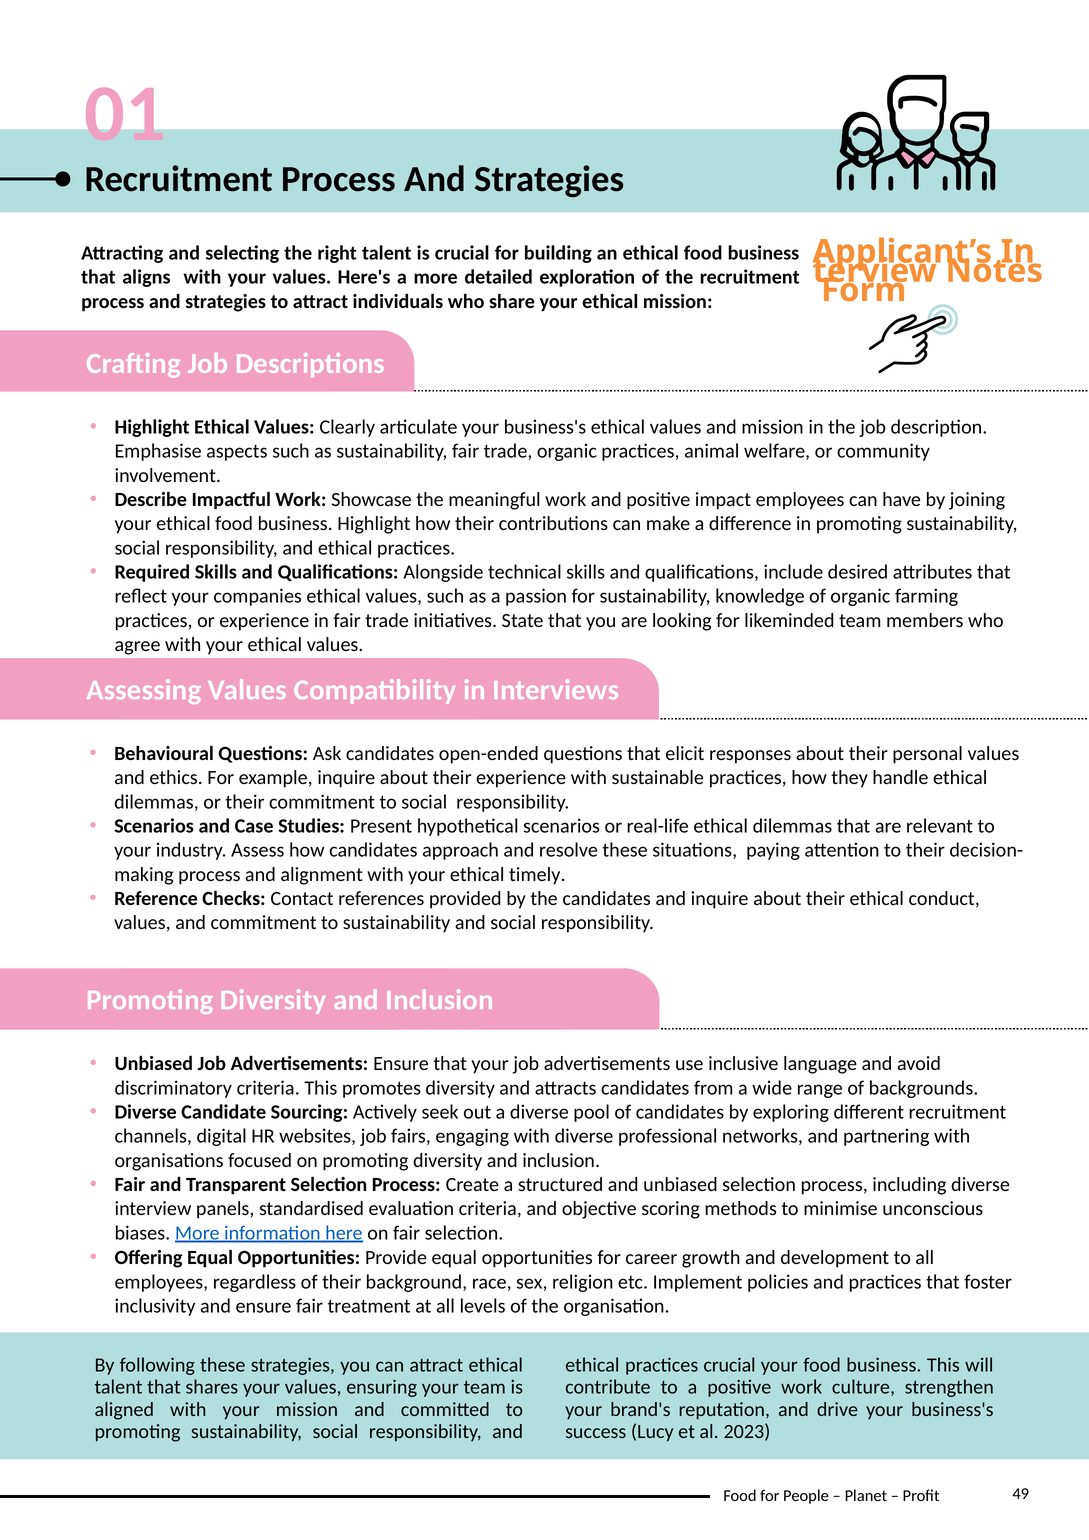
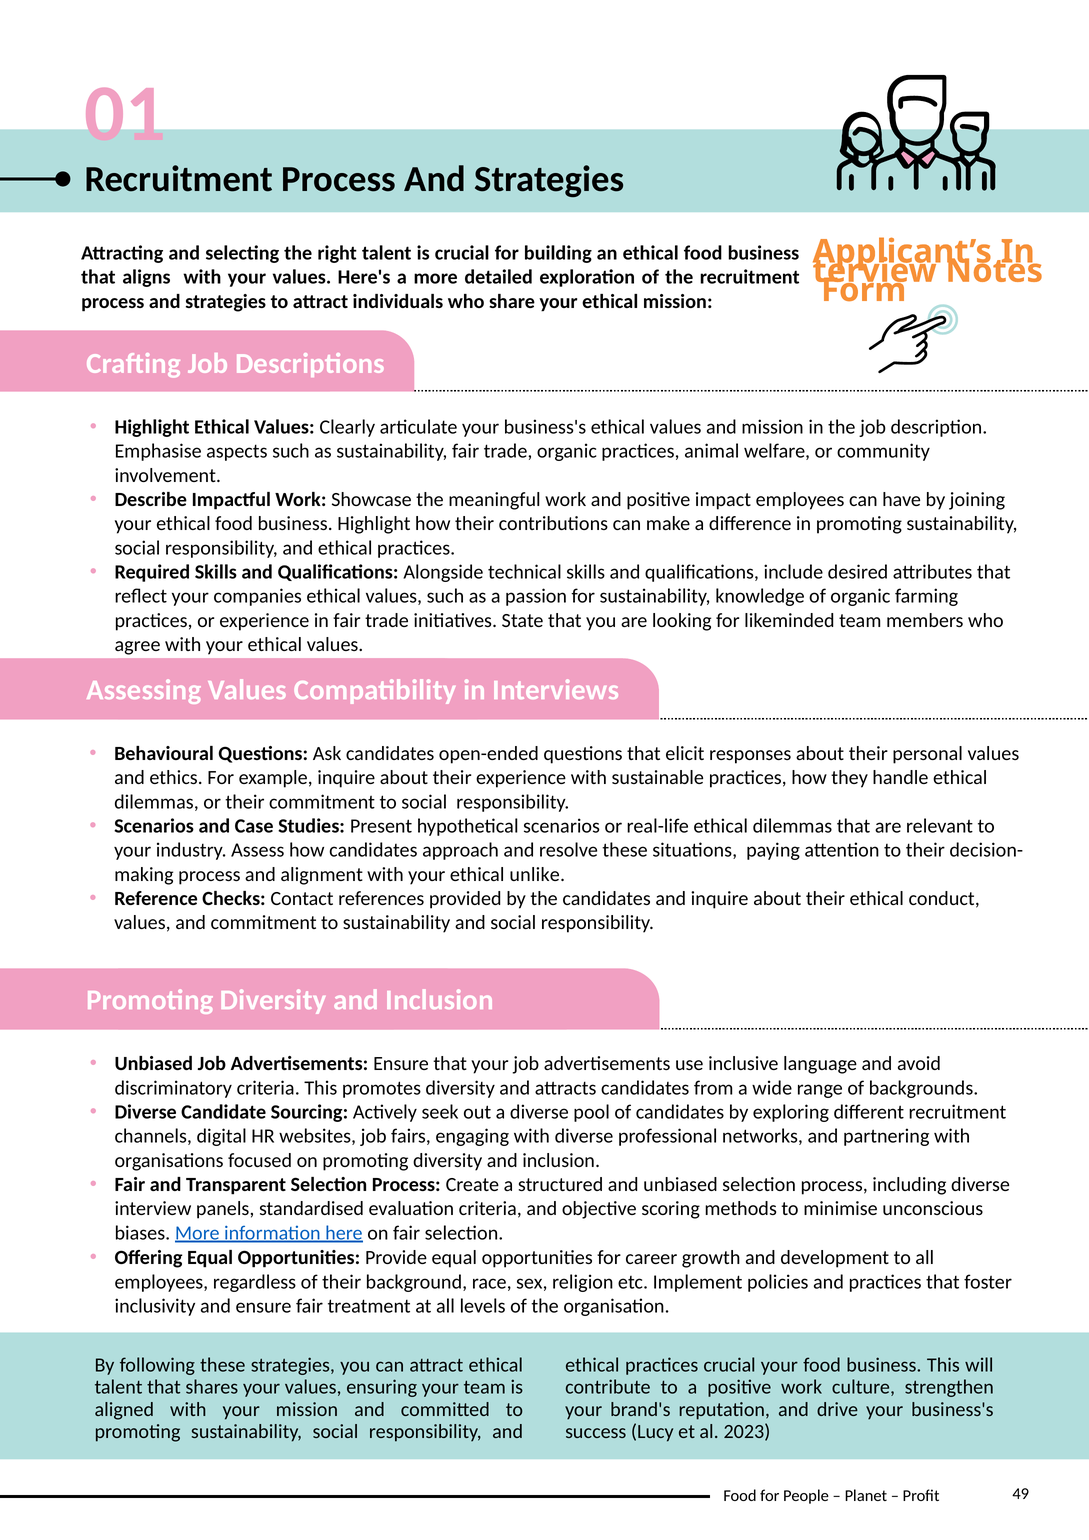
timely: timely -> unlike (537, 875)
